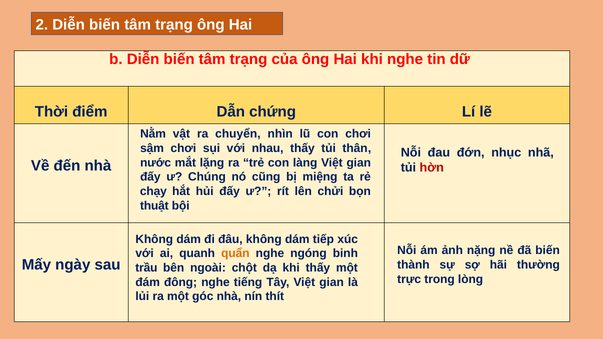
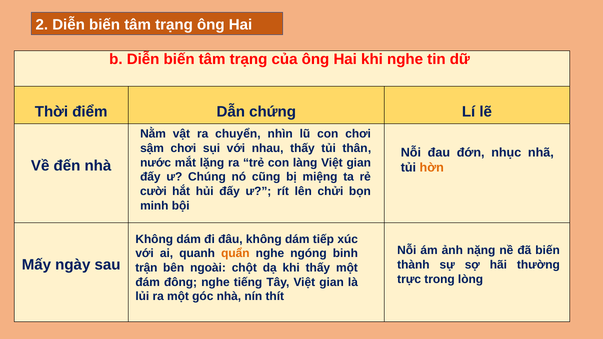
hờn colour: red -> orange (432, 168)
chạy: chạy -> cười (153, 191)
thuật: thuật -> minh (154, 206)
trầu: trầu -> trận (146, 268)
